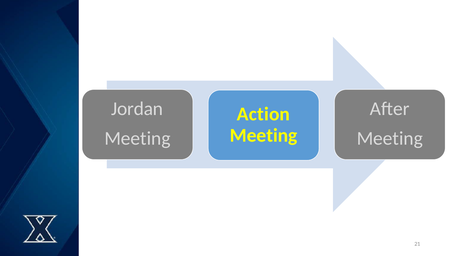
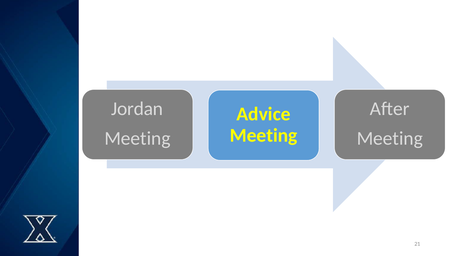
Action: Action -> Advice (264, 114)
